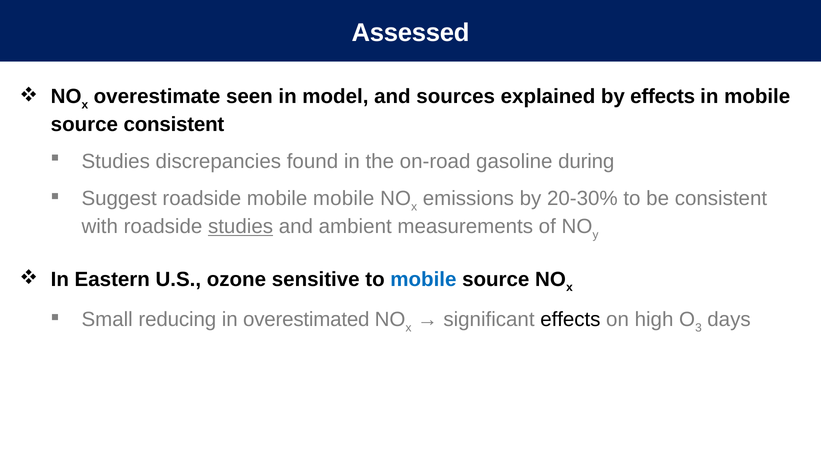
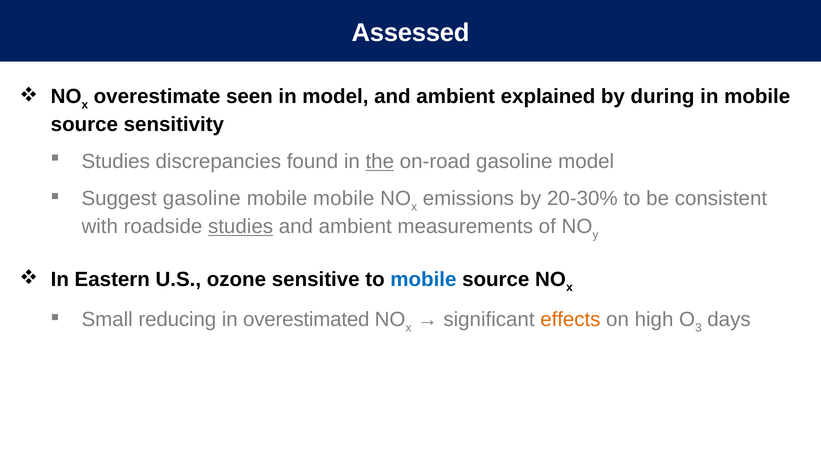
model and sources: sources -> ambient (456, 97)
by effects: effects -> during (663, 97)
source consistent: consistent -> sensitivity (174, 125)
the underline: none -> present (380, 162)
gasoline during: during -> model (586, 162)
Suggest roadside: roadside -> gasoline (202, 199)
effects colour: black -> orange (570, 320)
